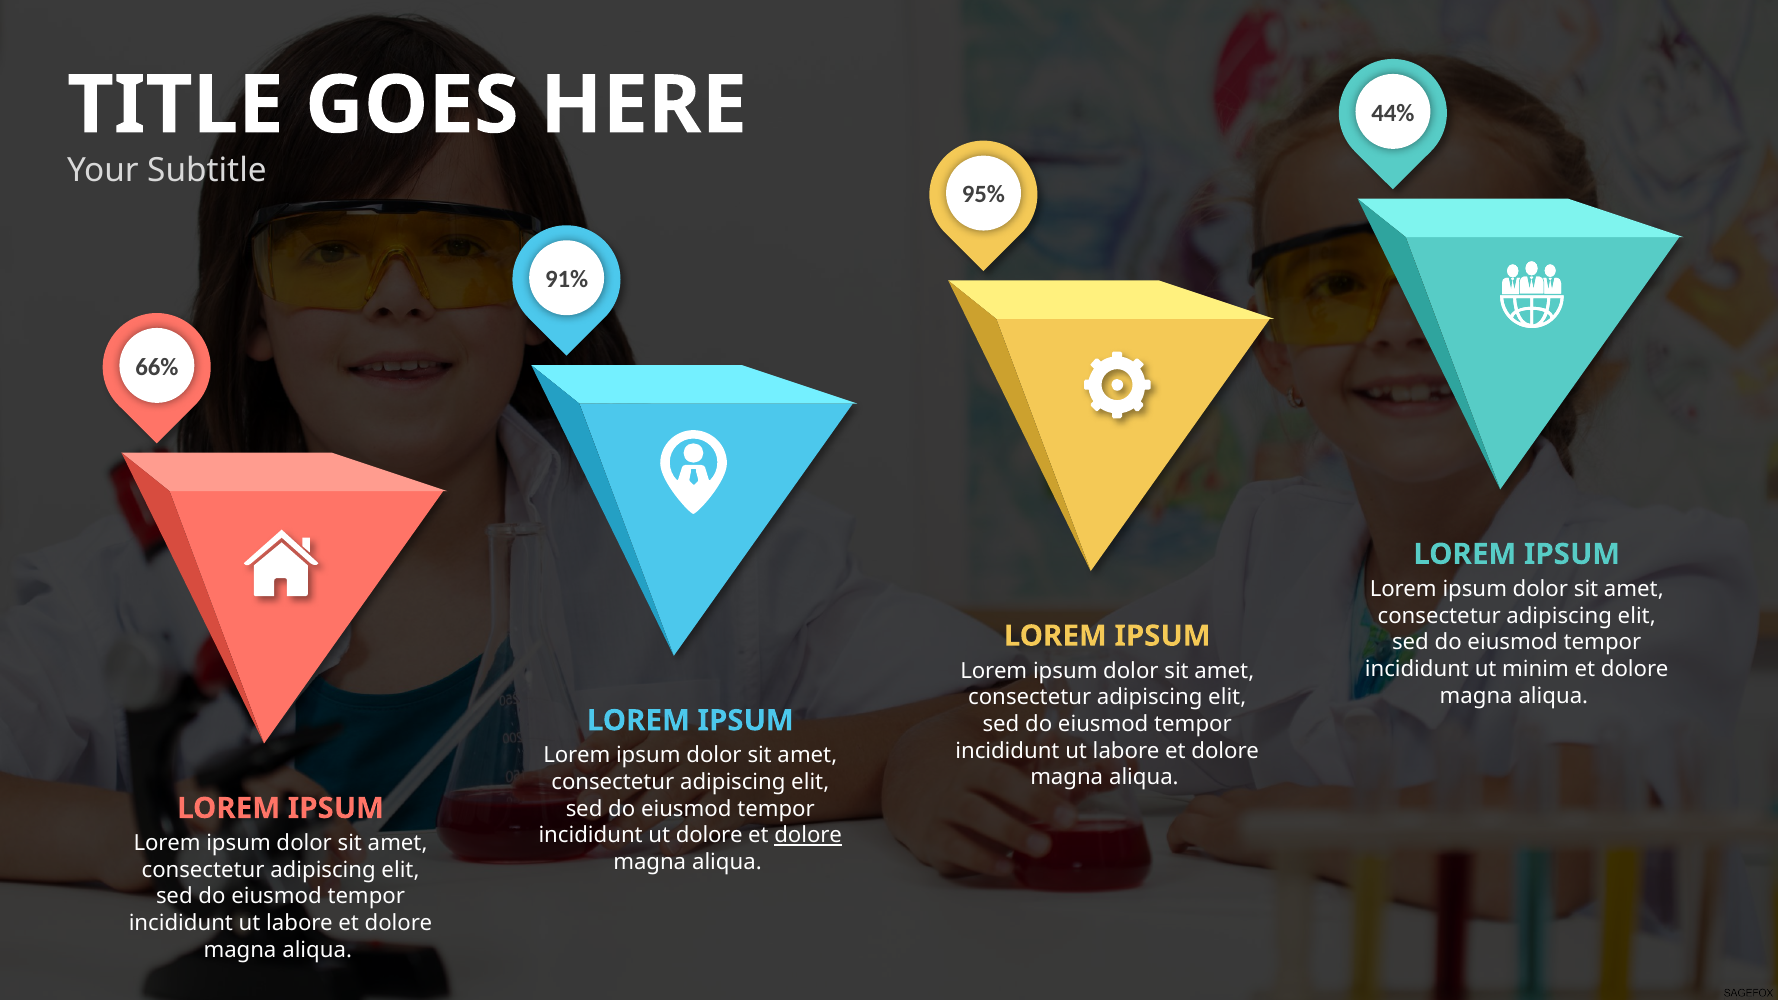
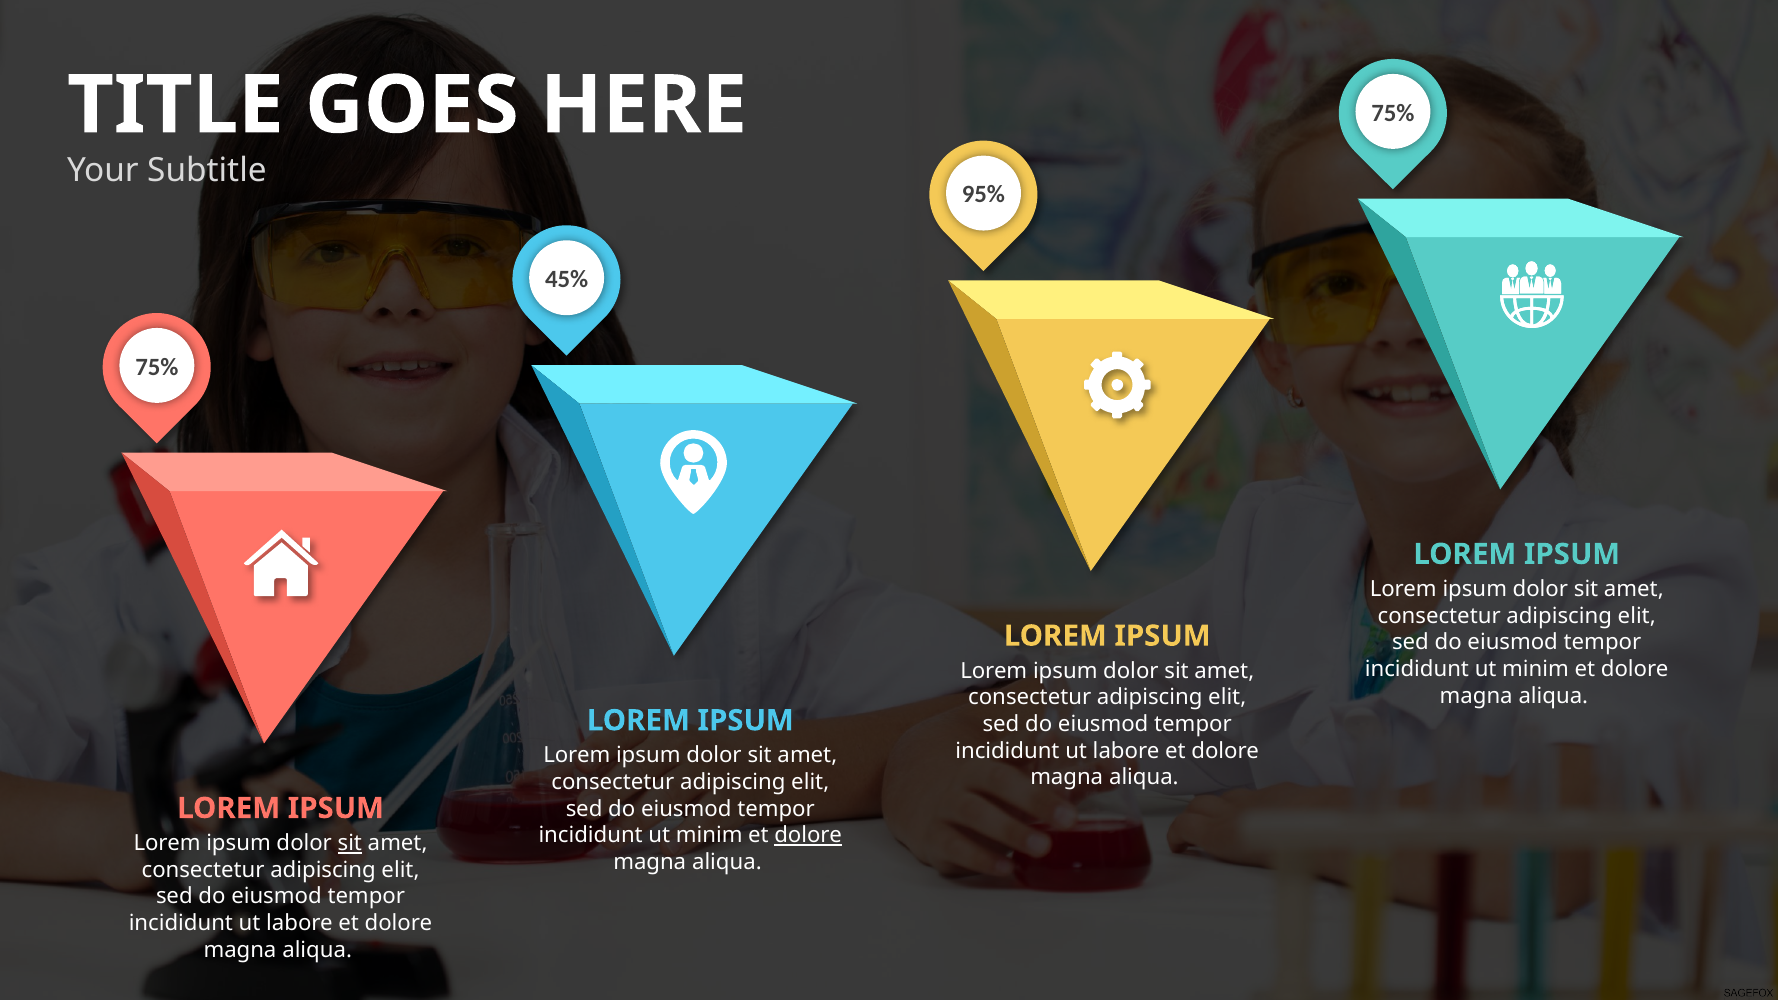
44%: 44% -> 75% (1393, 113)
91%: 91% -> 45% (567, 279)
66%: 66% -> 75% (157, 367)
dolore: dolore -> minim (709, 836)
sit underline: none -> present (350, 843)
